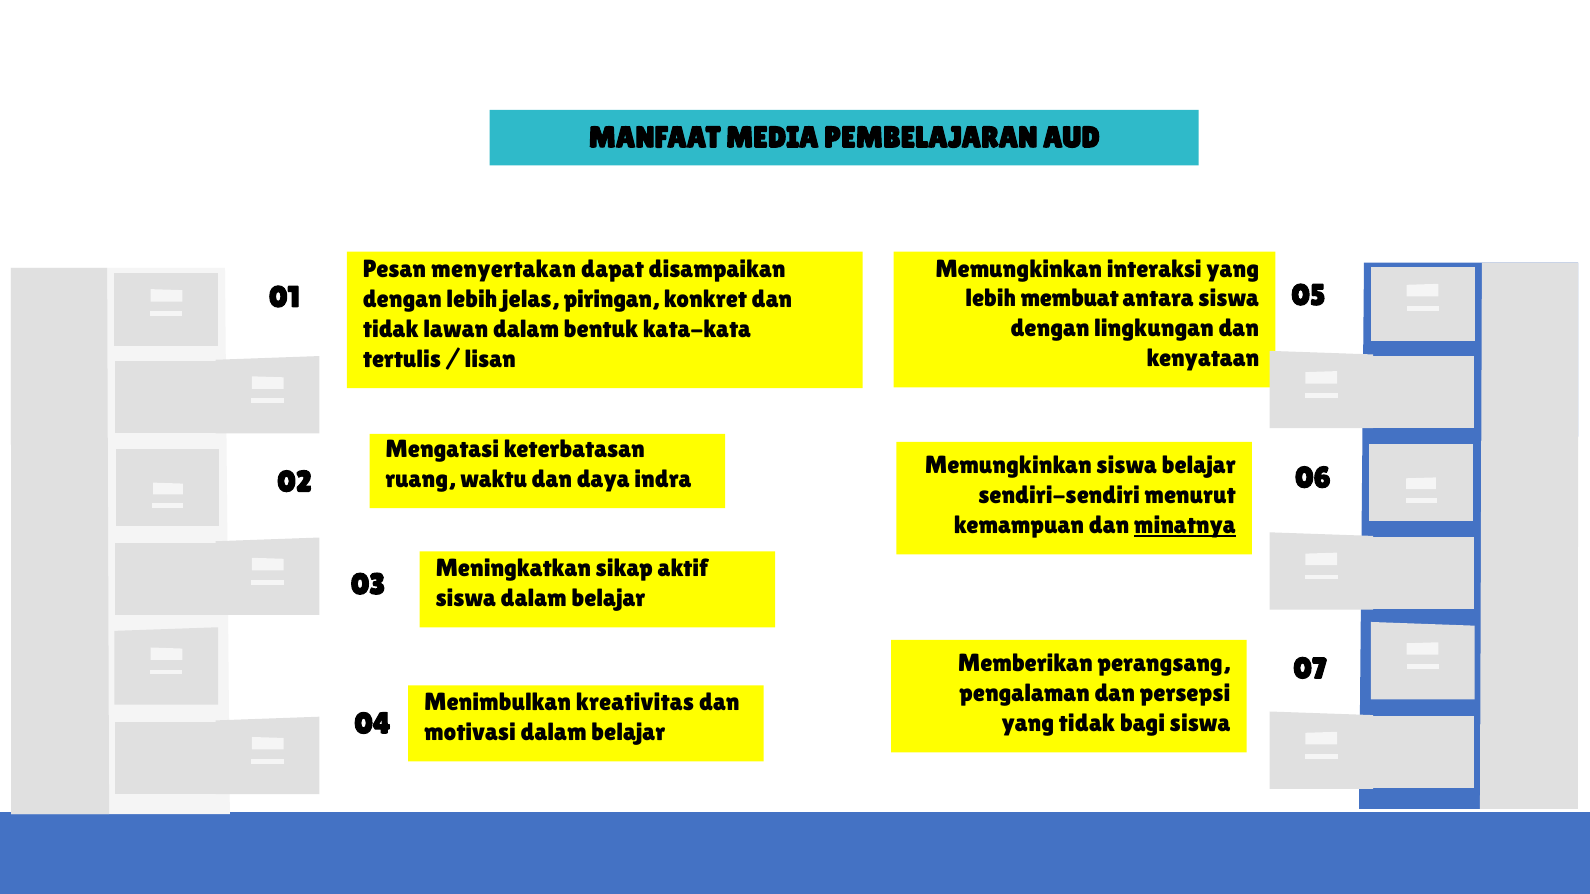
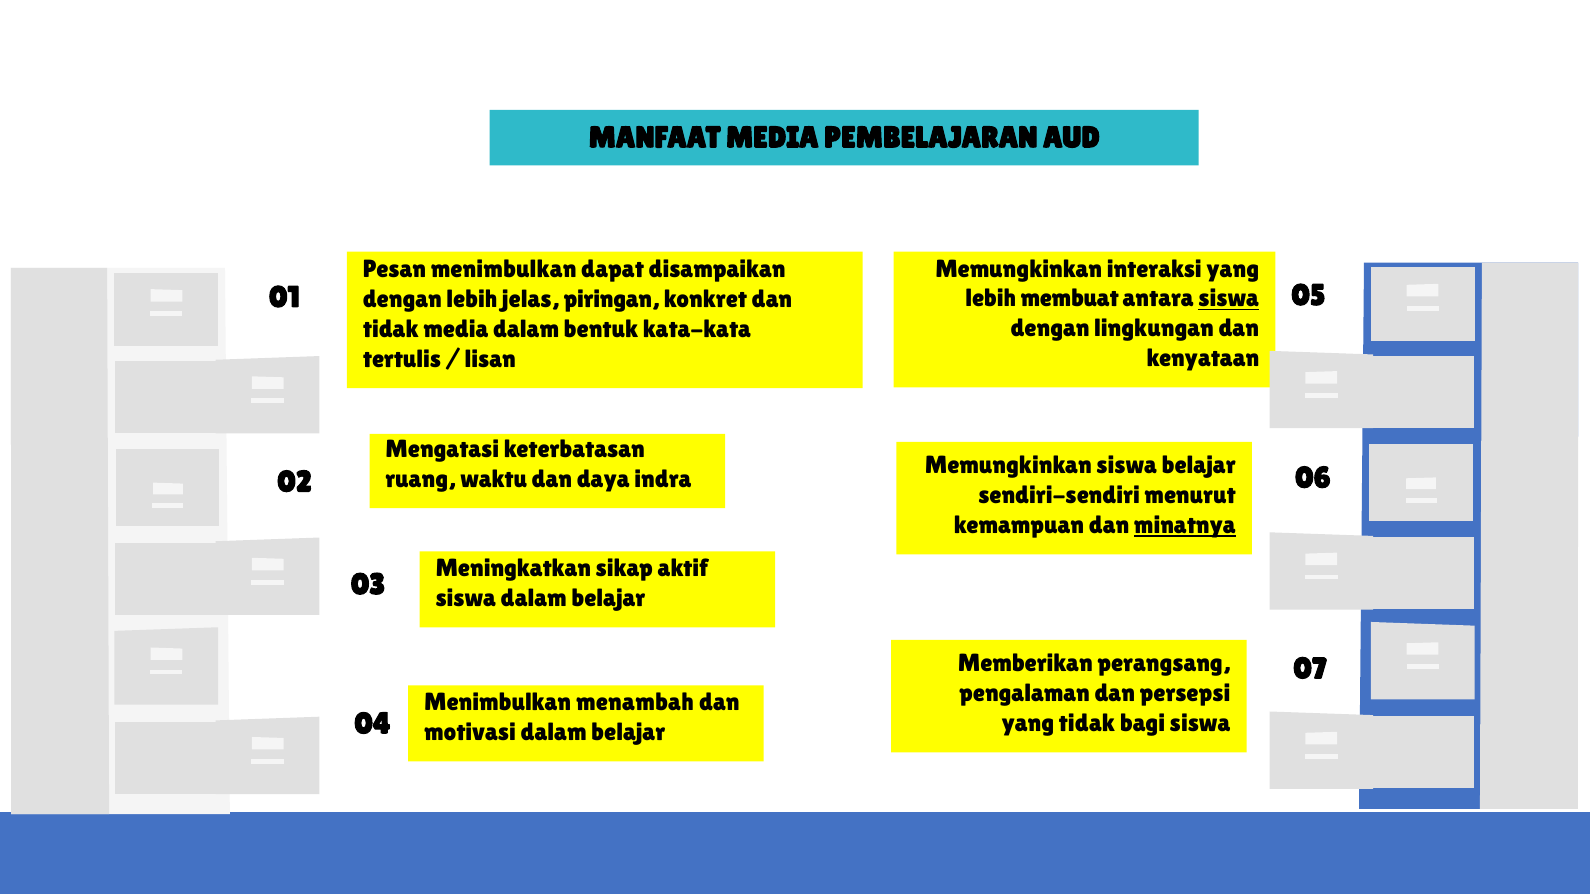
Pesan menyertakan: menyertakan -> menimbulkan (504, 270)
siswa underline: none -> present (1229, 299)
tidak lawan: lawan -> media (456, 329)
kreativitas: kreativitas -> menambah (635, 703)
